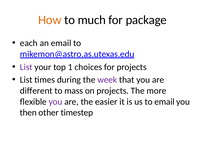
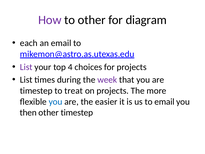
How colour: orange -> purple (50, 20)
to much: much -> other (92, 20)
package: package -> diagram (146, 20)
1: 1 -> 4 (70, 67)
different: different -> timestep (36, 91)
mass: mass -> treat (74, 91)
you colour: purple -> blue (56, 102)
